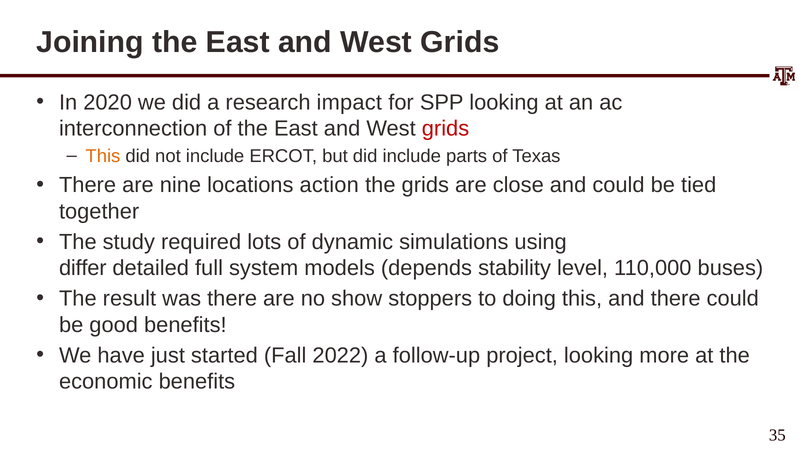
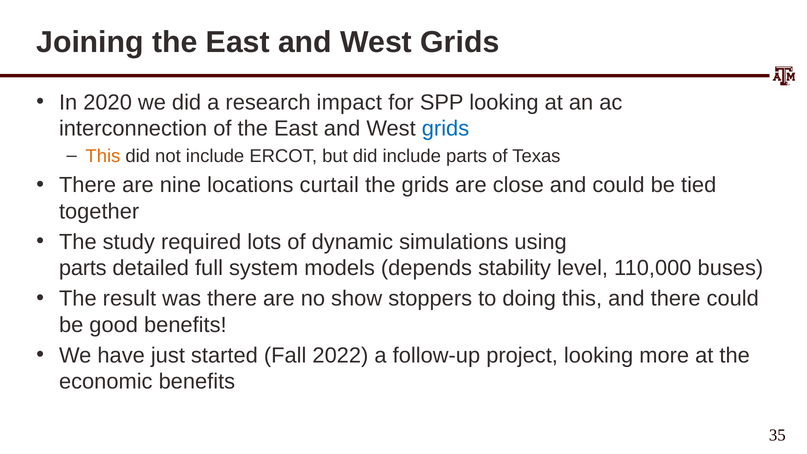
grids colour: red -> blue (446, 129)
action: action -> curtail (329, 185)
differ: differ -> parts (83, 268)
